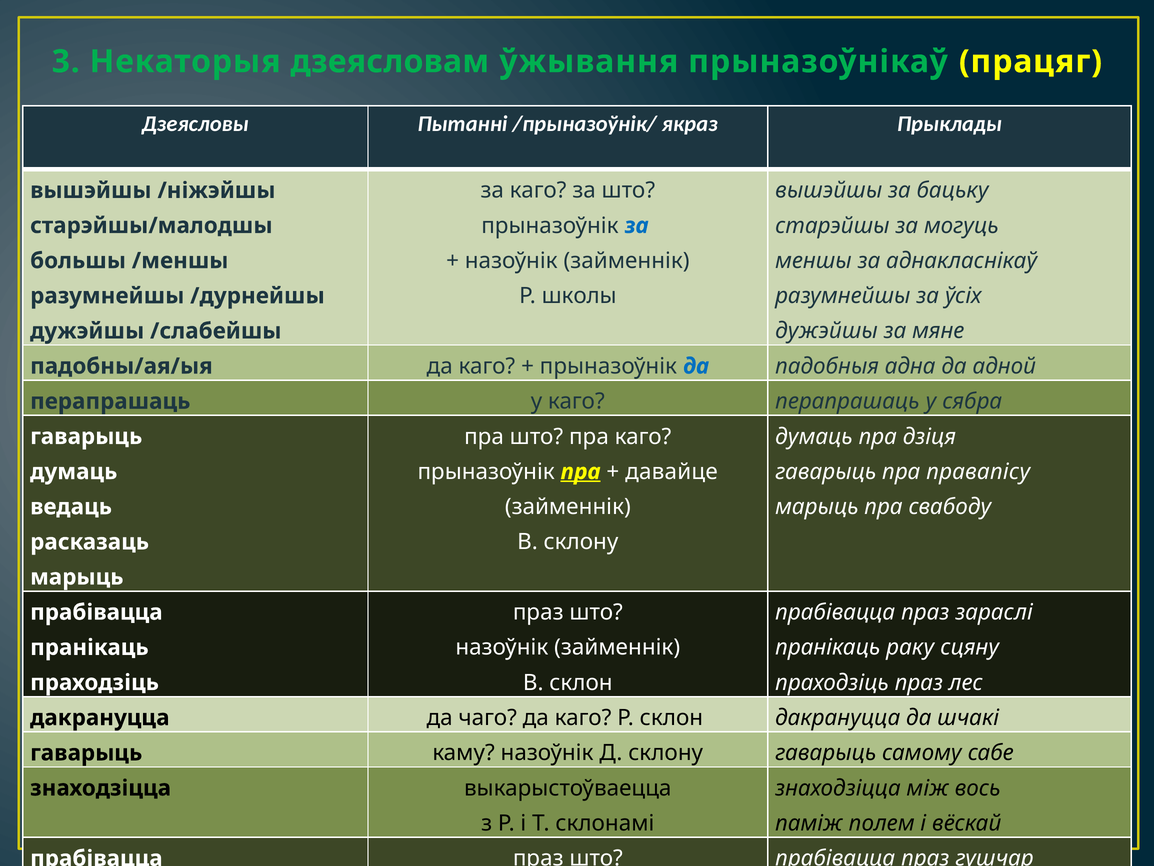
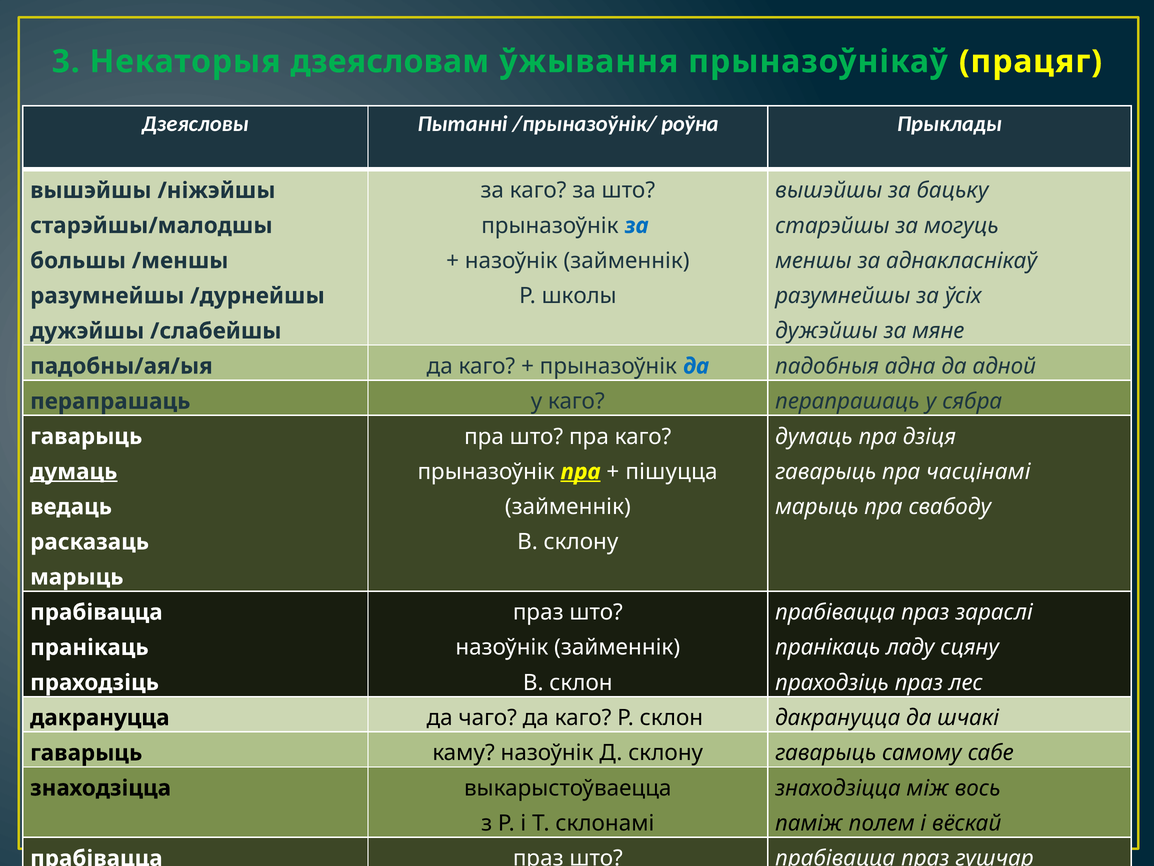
якраз: якраз -> роўна (690, 124)
давайце: давайце -> пішуцца (671, 471)
правапісу: правапісу -> часцінамі (978, 471)
думаць underline: none -> present (74, 471)
пранікаць раку: раку -> ладу (910, 647)
